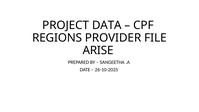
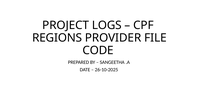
DATA: DATA -> LOGS (107, 25)
ARISE: ARISE -> CODE (98, 50)
